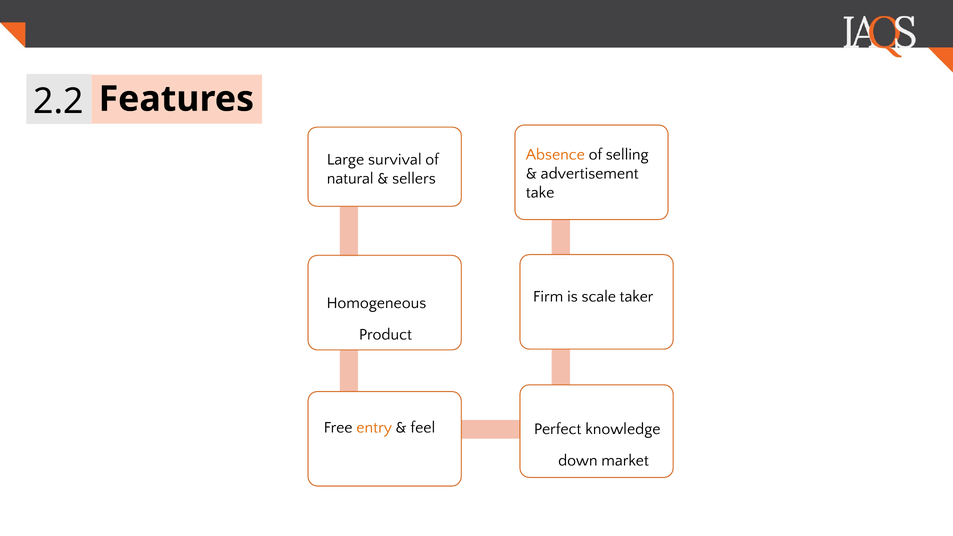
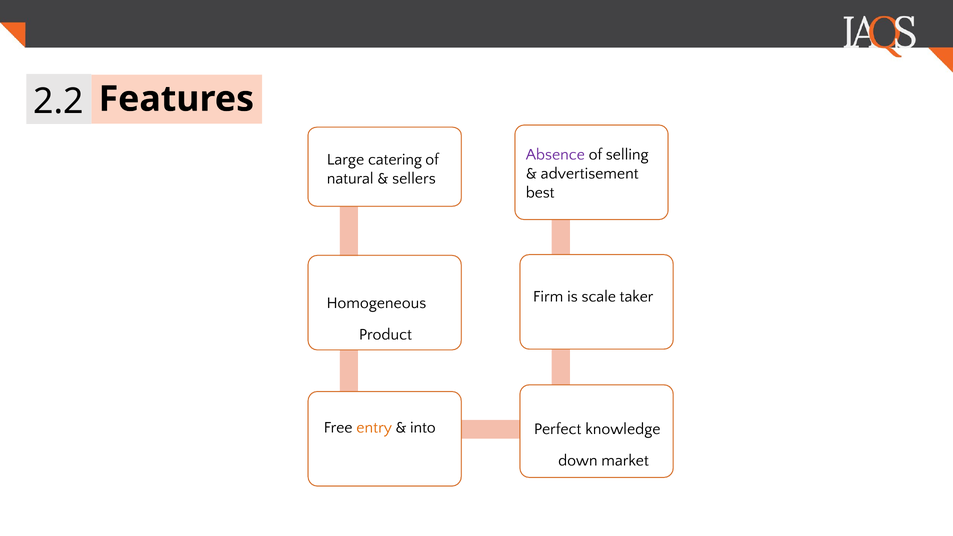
Absence colour: orange -> purple (555, 155)
survival: survival -> catering (395, 160)
take: take -> best (540, 193)
feel: feel -> into (423, 428)
